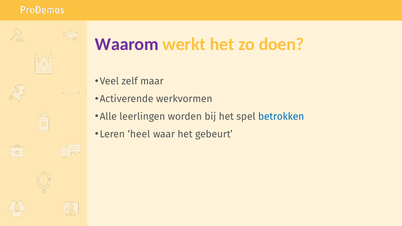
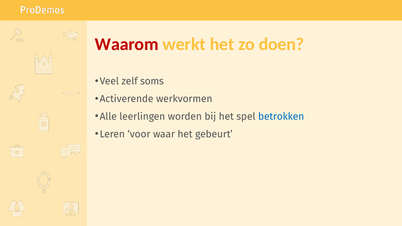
Waarom colour: purple -> red (127, 44)
maar: maar -> soms (152, 81)
heel: heel -> voor (139, 134)
